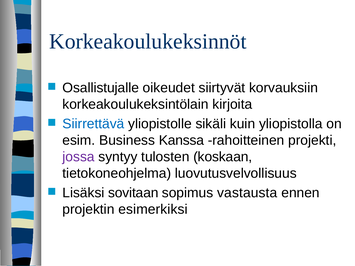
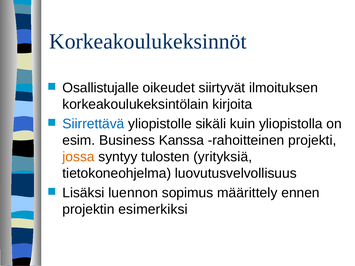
korvauksiin: korvauksiin -> ilmoituksen (284, 88)
jossa colour: purple -> orange (79, 157)
koskaan: koskaan -> yrityksiä (223, 157)
sovitaan: sovitaan -> luennon (133, 193)
vastausta: vastausta -> määrittely (247, 193)
